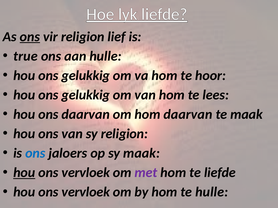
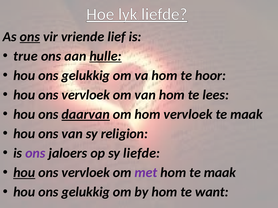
vir religion: religion -> vriende (83, 37)
hulle underline: none -> present (106, 56)
gelukkig: gelukkig -> vervloek (86, 95)
daarvan underline: none -> present (86, 115)
hom daarvan: daarvan -> vervloek (188, 115)
ons colour: blue -> purple (35, 154)
sy maak: maak -> liefde (142, 154)
hom te liefde: liefde -> maak (220, 173)
vervloek: vervloek -> gelukkig (86, 192)
te hulle: hulle -> want (212, 192)
